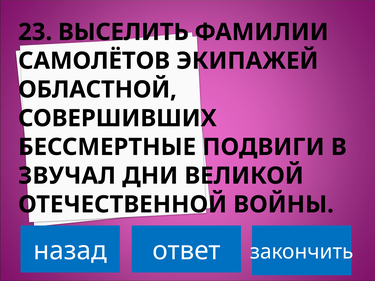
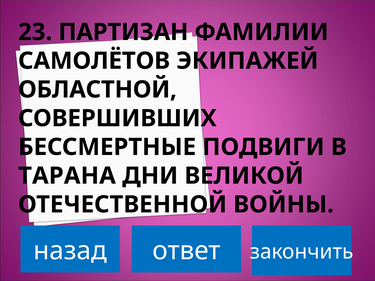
ВЫСЕЛИТЬ: ВЫСЕЛИТЬ -> ПАРТИЗАН (123, 32)
ЗВУЧАЛ: ЗВУЧАЛ -> ТАРАНА (67, 176)
